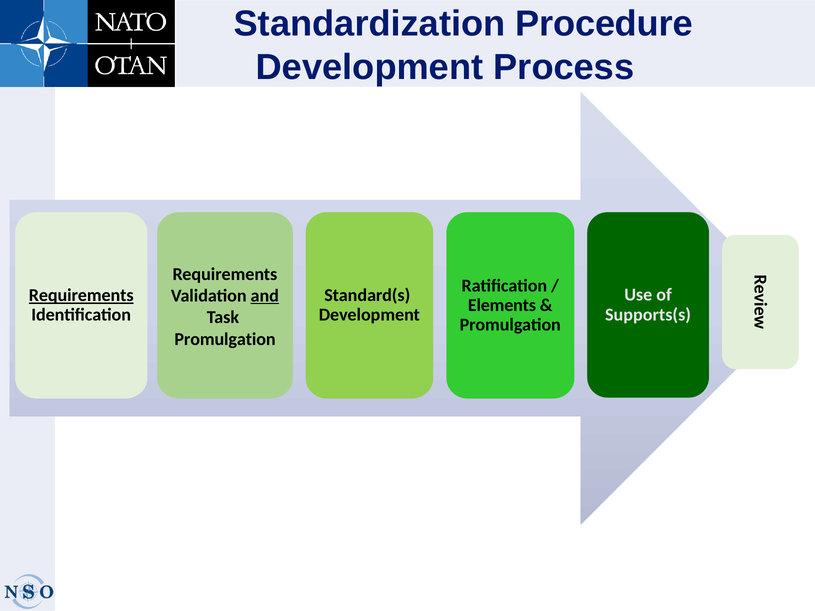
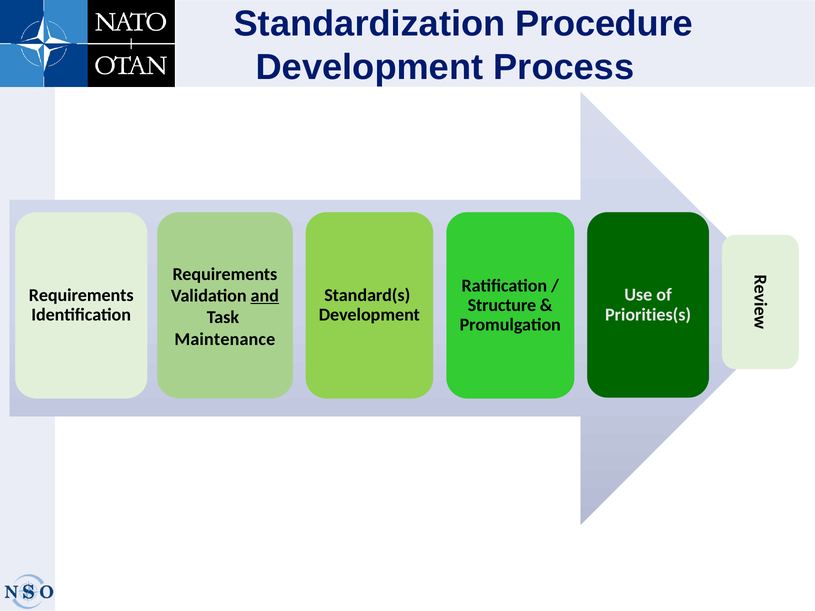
Requirements underline: present -> none (81, 296)
Elements: Elements -> Structure (502, 305)
Supports(s: Supports(s -> Priorities(s (648, 315)
Promulgation: Promulgation -> Maintenance (225, 339)
